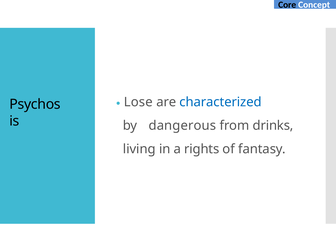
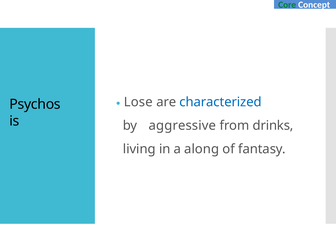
Core colour: black -> green (287, 5)
dangerous: dangerous -> aggressive (182, 126)
rights: rights -> along (202, 149)
